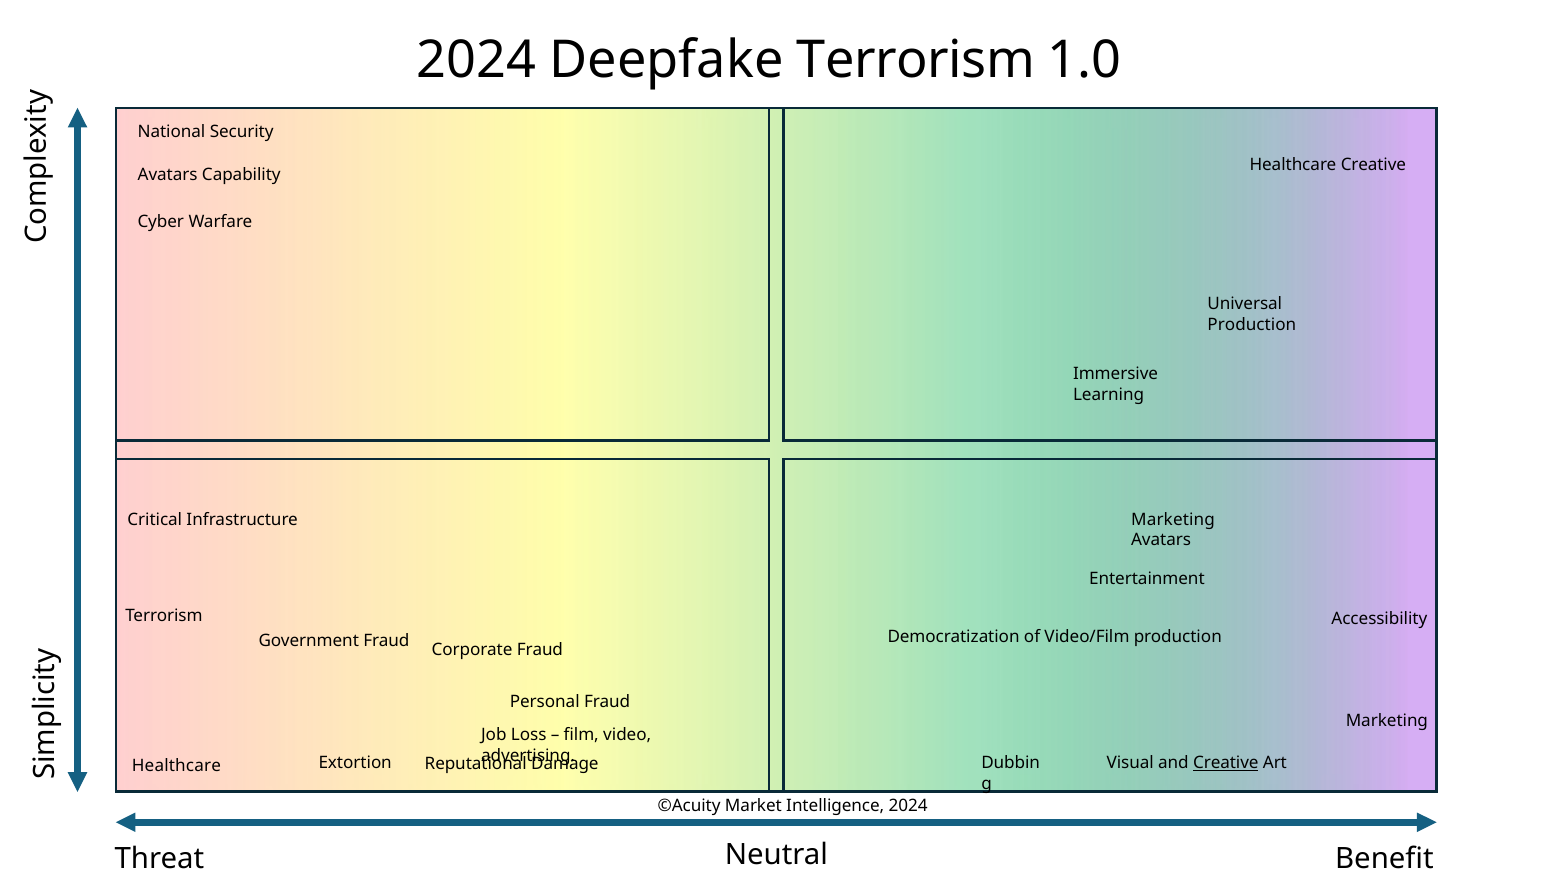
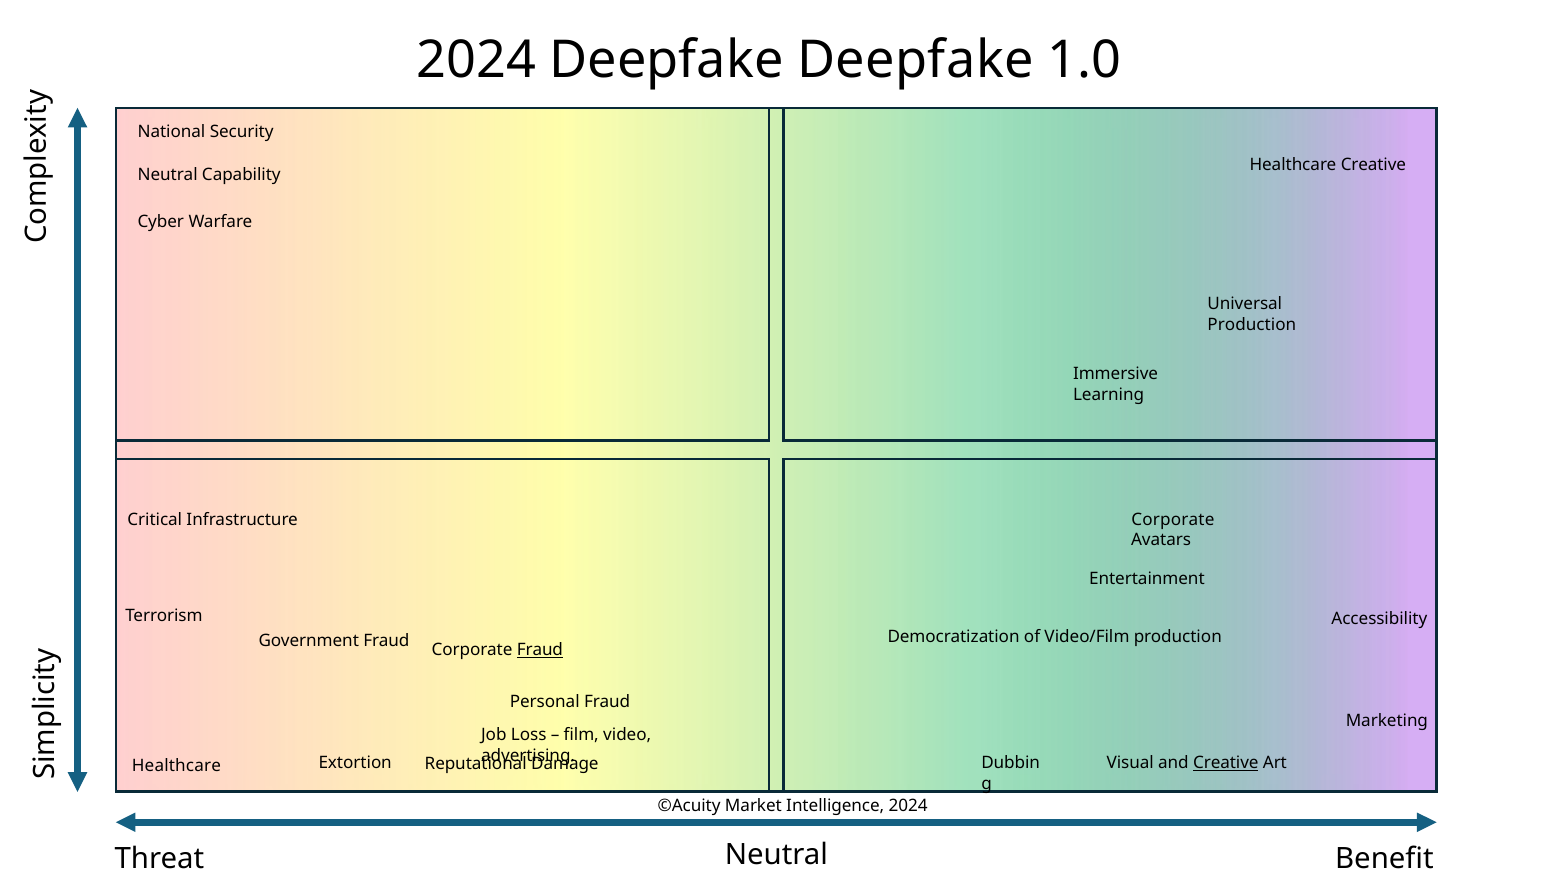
Deepfake Terrorism: Terrorism -> Deepfake (915, 60)
Avatars: Avatars -> Neutral (168, 175)
Marketing: Marketing -> Corporate (1173, 520)
Fraud underline: none -> present (540, 651)
